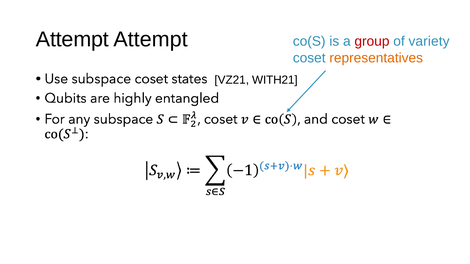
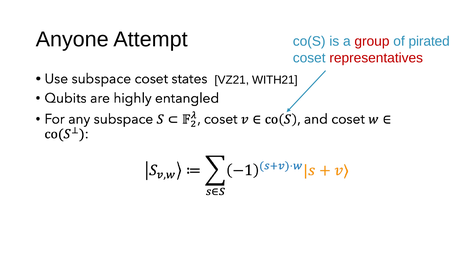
Attempt: Attempt -> Anyone (72, 40)
variety: variety -> pirated (429, 42)
representatives colour: orange -> red (376, 58)
